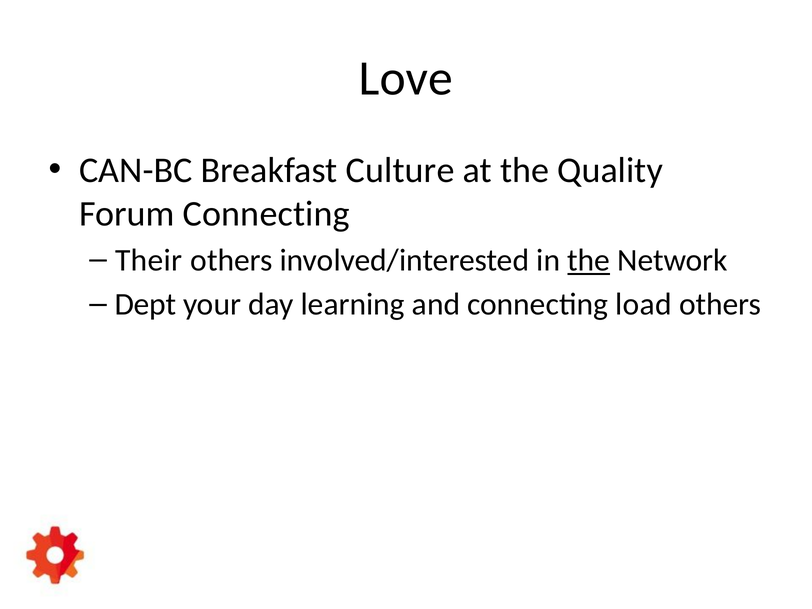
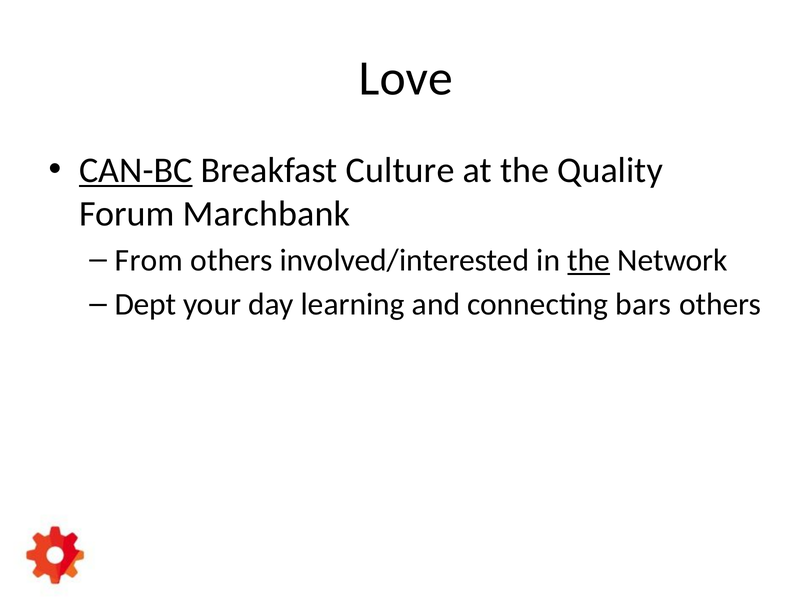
CAN-BC underline: none -> present (136, 170)
Forum Connecting: Connecting -> Marchbank (266, 214)
Their: Their -> From (149, 260)
load: load -> bars (643, 304)
